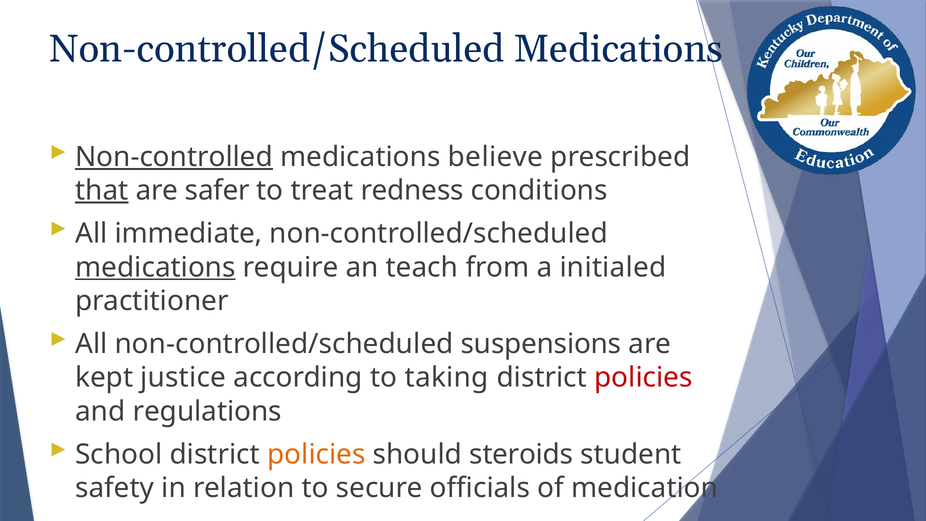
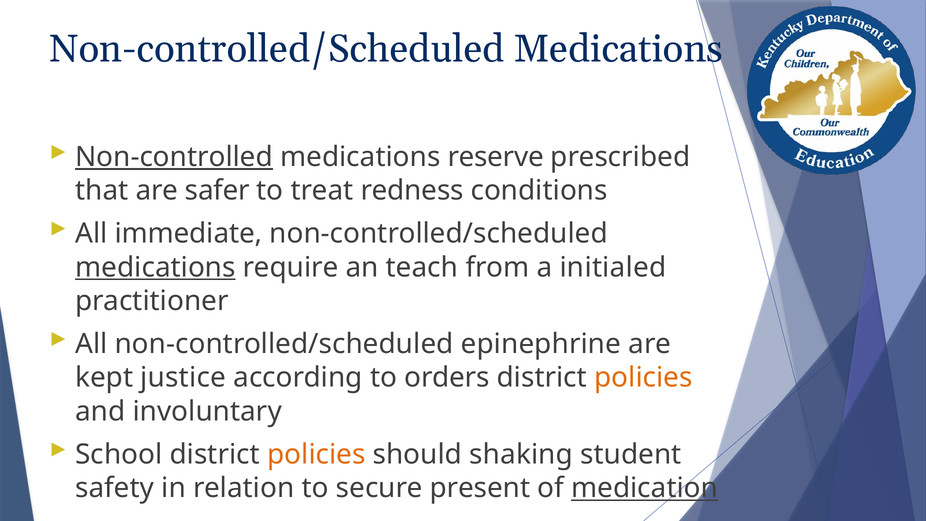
believe: believe -> reserve (496, 157)
that underline: present -> none (102, 190)
suspensions: suspensions -> epinephrine (541, 344)
taking: taking -> orders (447, 378)
policies colour: red -> orange (643, 378)
regulations: regulations -> involuntary (207, 411)
steroids: steroids -> shaking (521, 454)
officials: officials -> present (480, 488)
medication underline: none -> present (645, 488)
